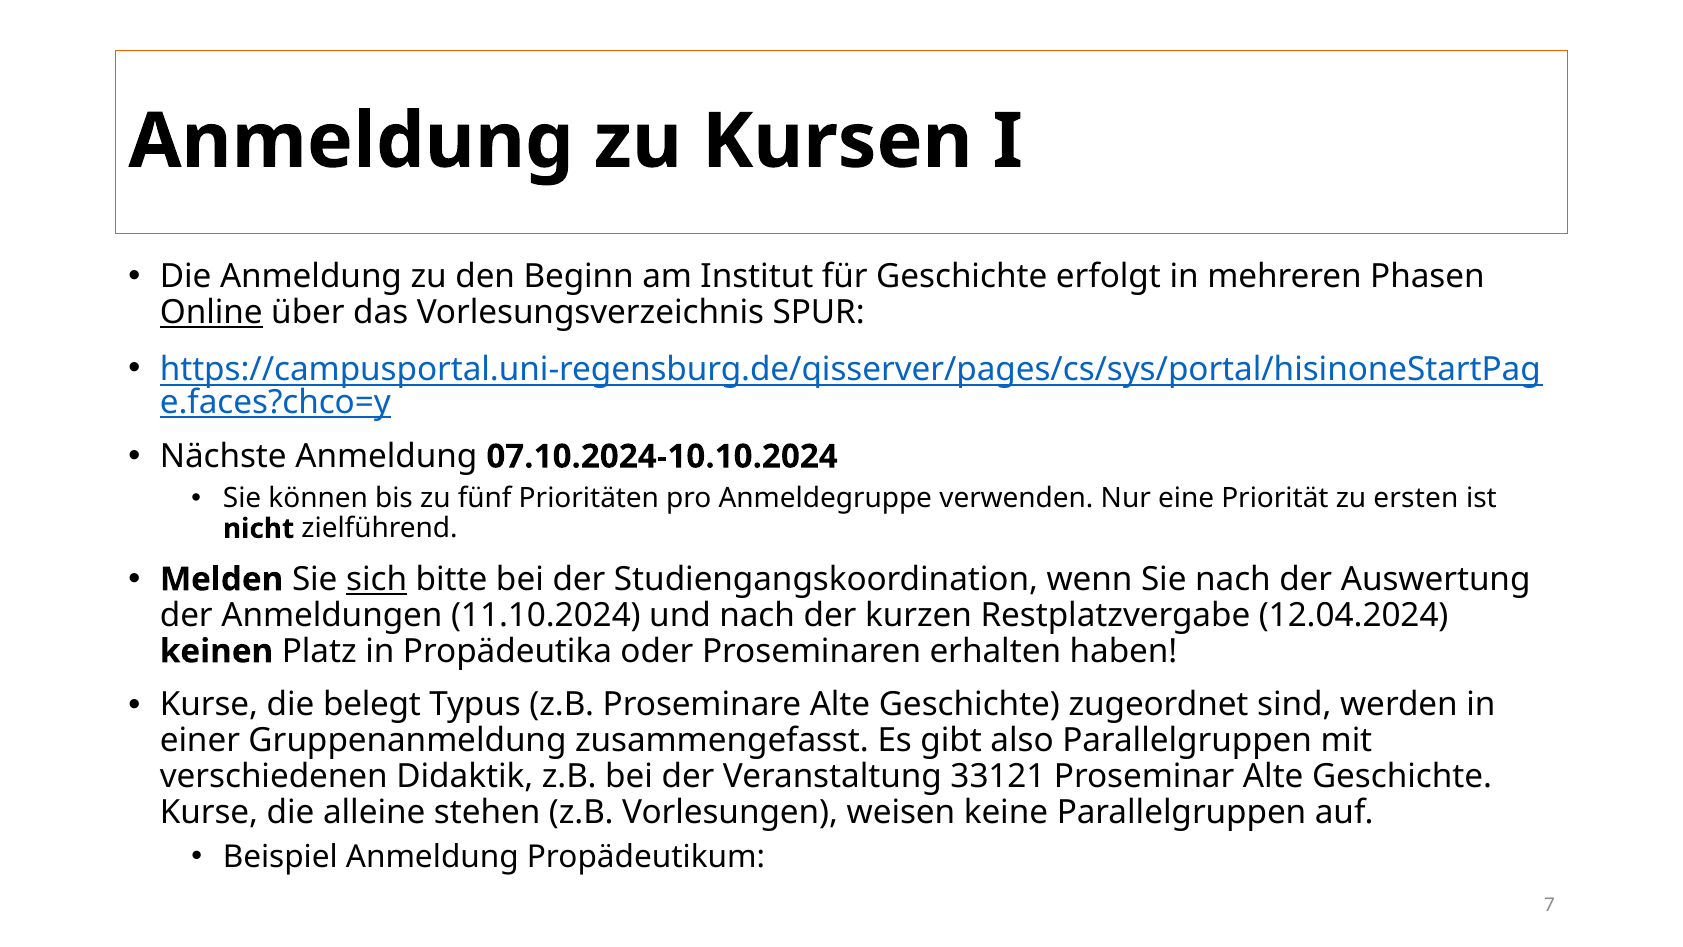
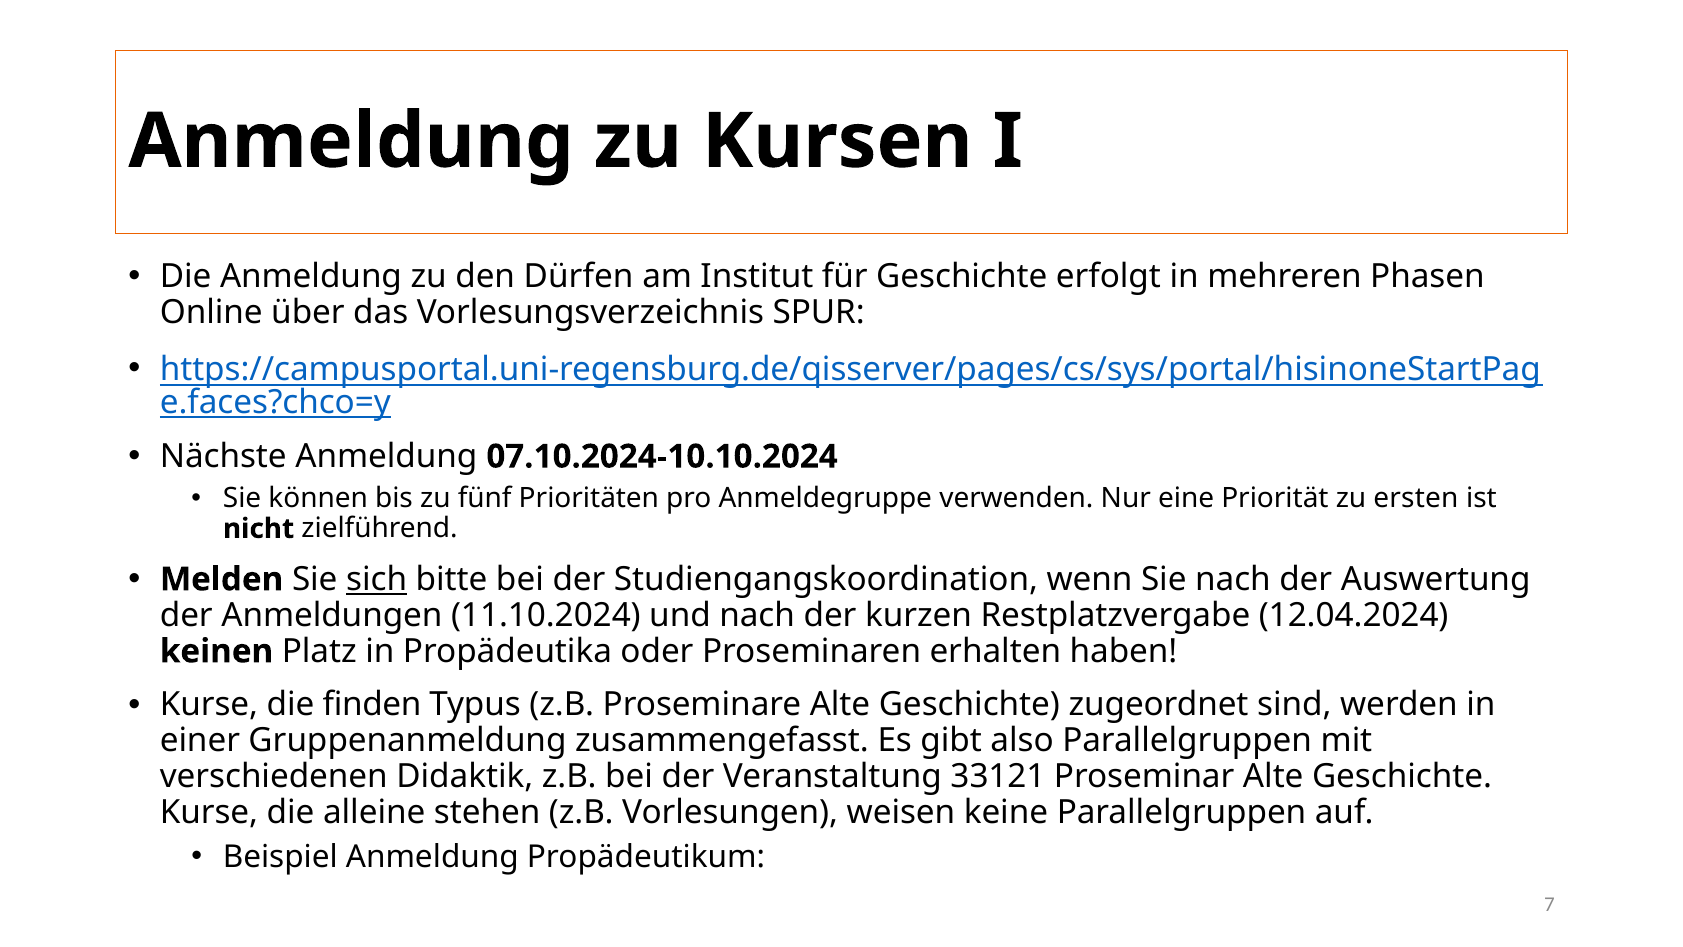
Beginn: Beginn -> Dürfen (579, 276)
Online underline: present -> none (211, 312)
belegt: belegt -> finden (372, 705)
